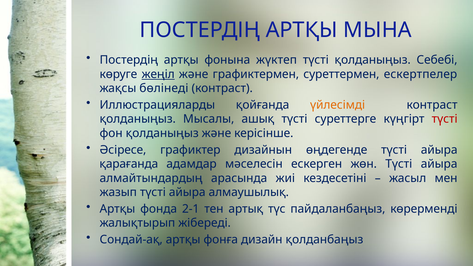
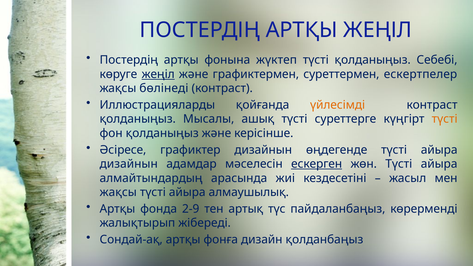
АРТҚЫ МЫНА: МЫНА -> ЖЕҢІЛ (378, 30)
түсті colour: red -> orange (445, 119)
қарағанда: қарағанда -> дизайнын (129, 164)
ескерген underline: none -> present (317, 164)
жазып: жазып -> жақсы (118, 192)
2-1: 2-1 -> 2-9 (191, 209)
